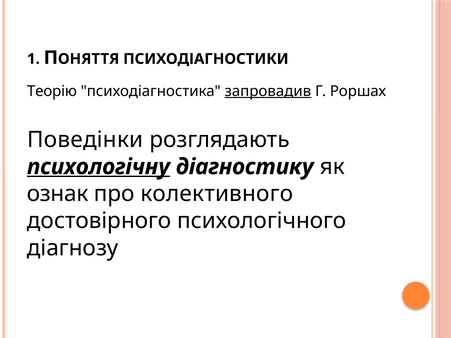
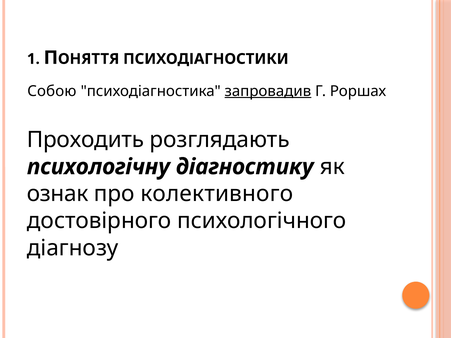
Теорію: Теорію -> Собою (52, 91)
Поведінки: Поведінки -> Проходить (85, 140)
психологічну underline: present -> none (99, 167)
